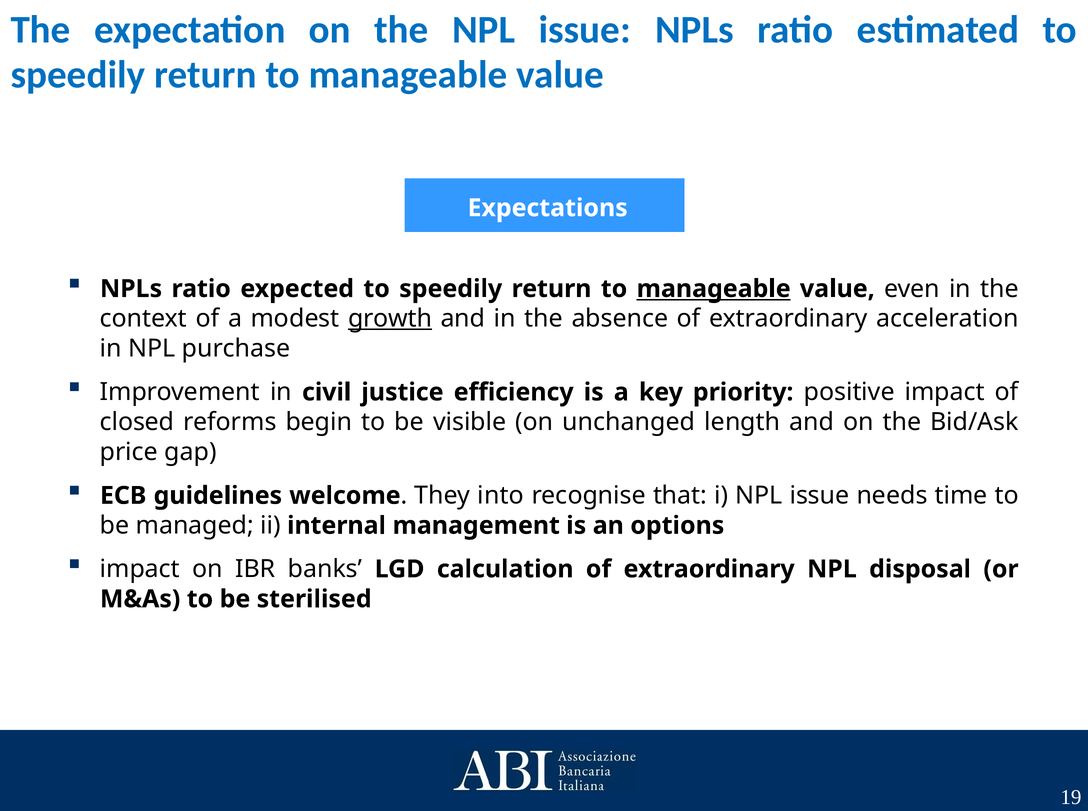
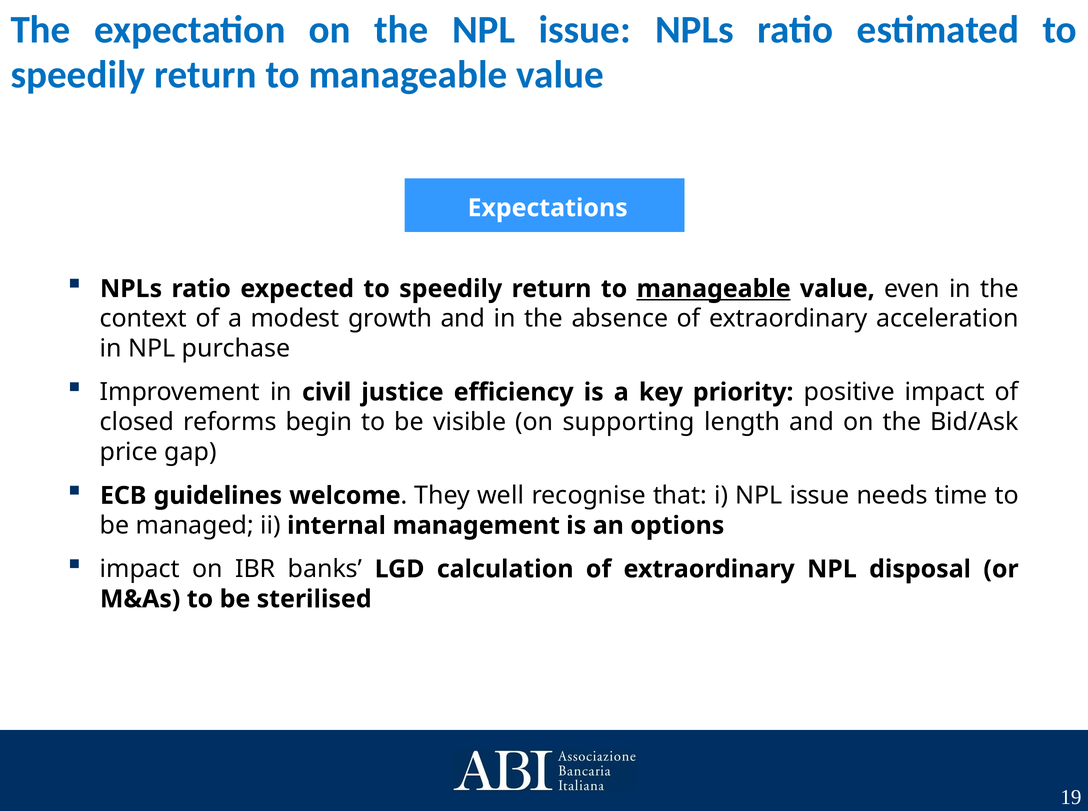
growth underline: present -> none (390, 319)
unchanged: unchanged -> supporting (629, 422)
into: into -> well (501, 495)
